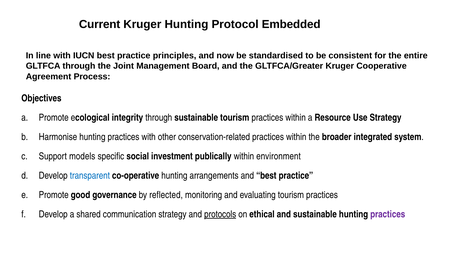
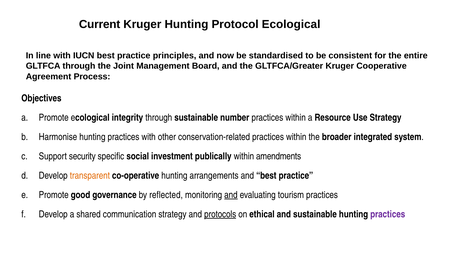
Protocol Embedded: Embedded -> Ecological (291, 24)
sustainable tourism: tourism -> number (235, 118)
models: models -> security (82, 156)
environment: environment -> amendments (279, 156)
transparent colour: blue -> orange (90, 176)
and underline: none -> present (231, 195)
